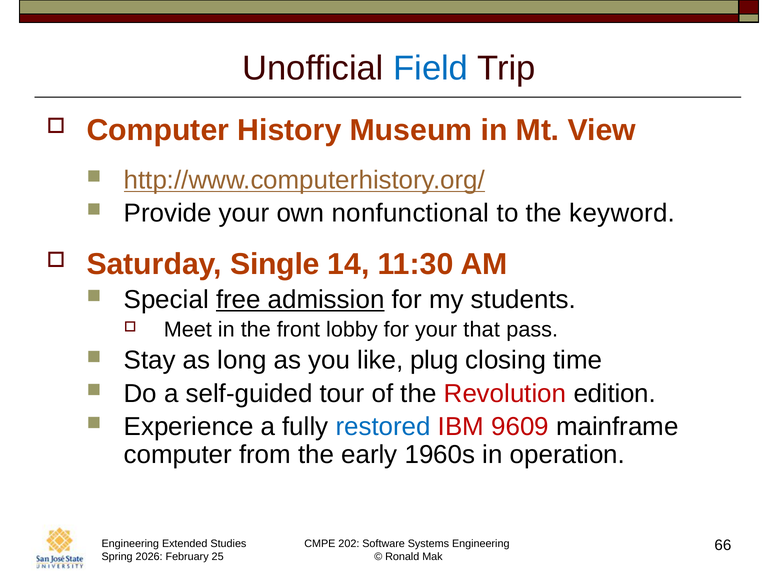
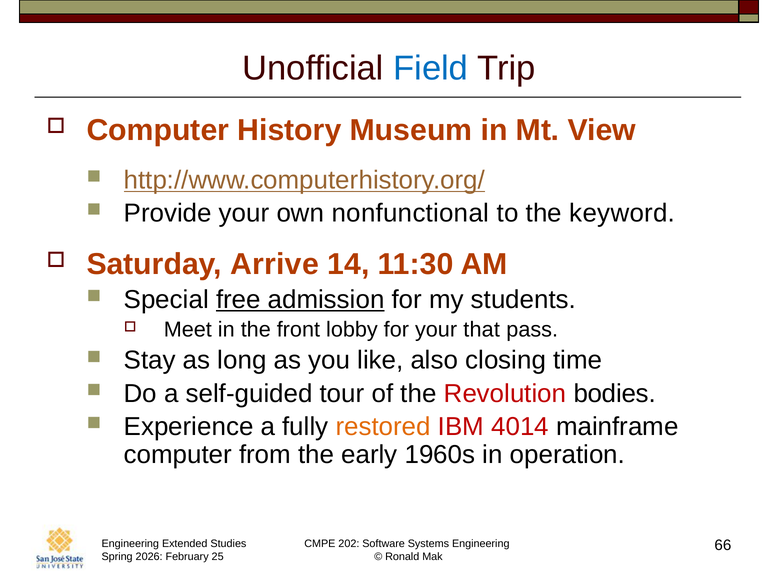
Single: Single -> Arrive (275, 264)
plug: plug -> also (434, 361)
edition: edition -> bodies (615, 394)
restored colour: blue -> orange (383, 427)
9609: 9609 -> 4014 (520, 427)
